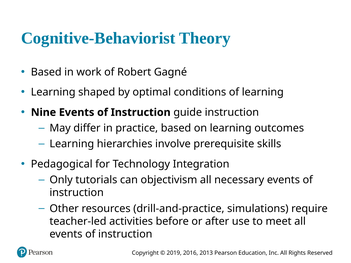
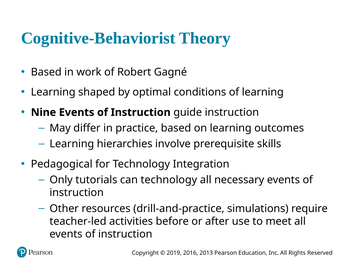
can objectivism: objectivism -> technology (169, 180)
